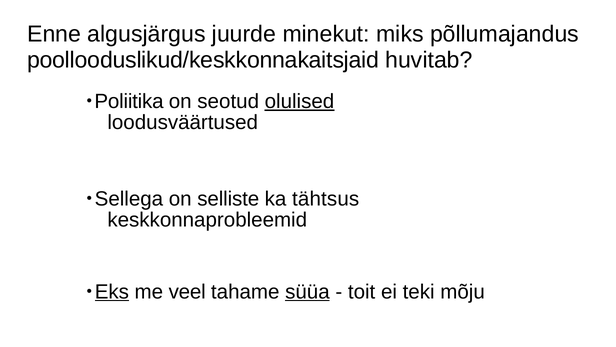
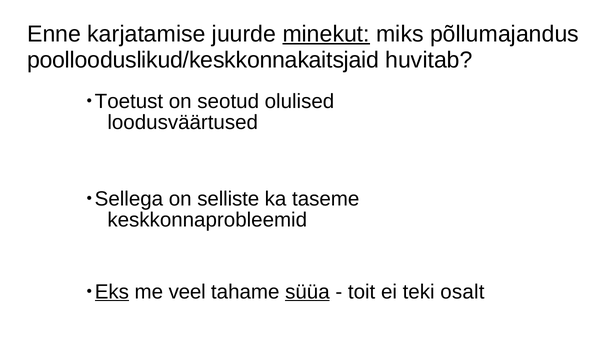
algusjärgus: algusjärgus -> karjatamise (146, 34)
minekut underline: none -> present (326, 34)
Poliitika: Poliitika -> Toetust (129, 101)
olulised underline: present -> none (299, 101)
tähtsus: tähtsus -> taseme (326, 199)
mõju: mõju -> osalt (462, 291)
